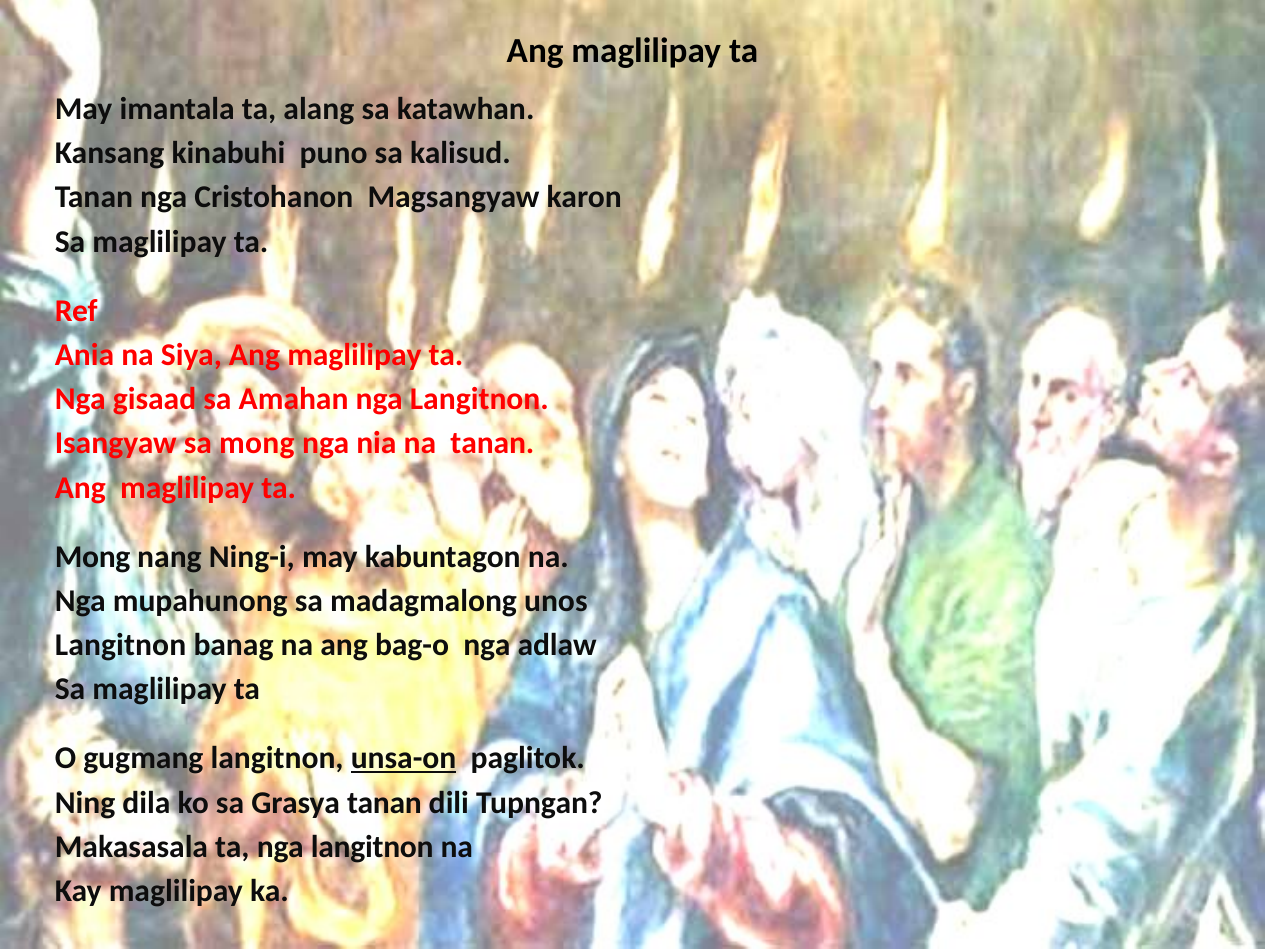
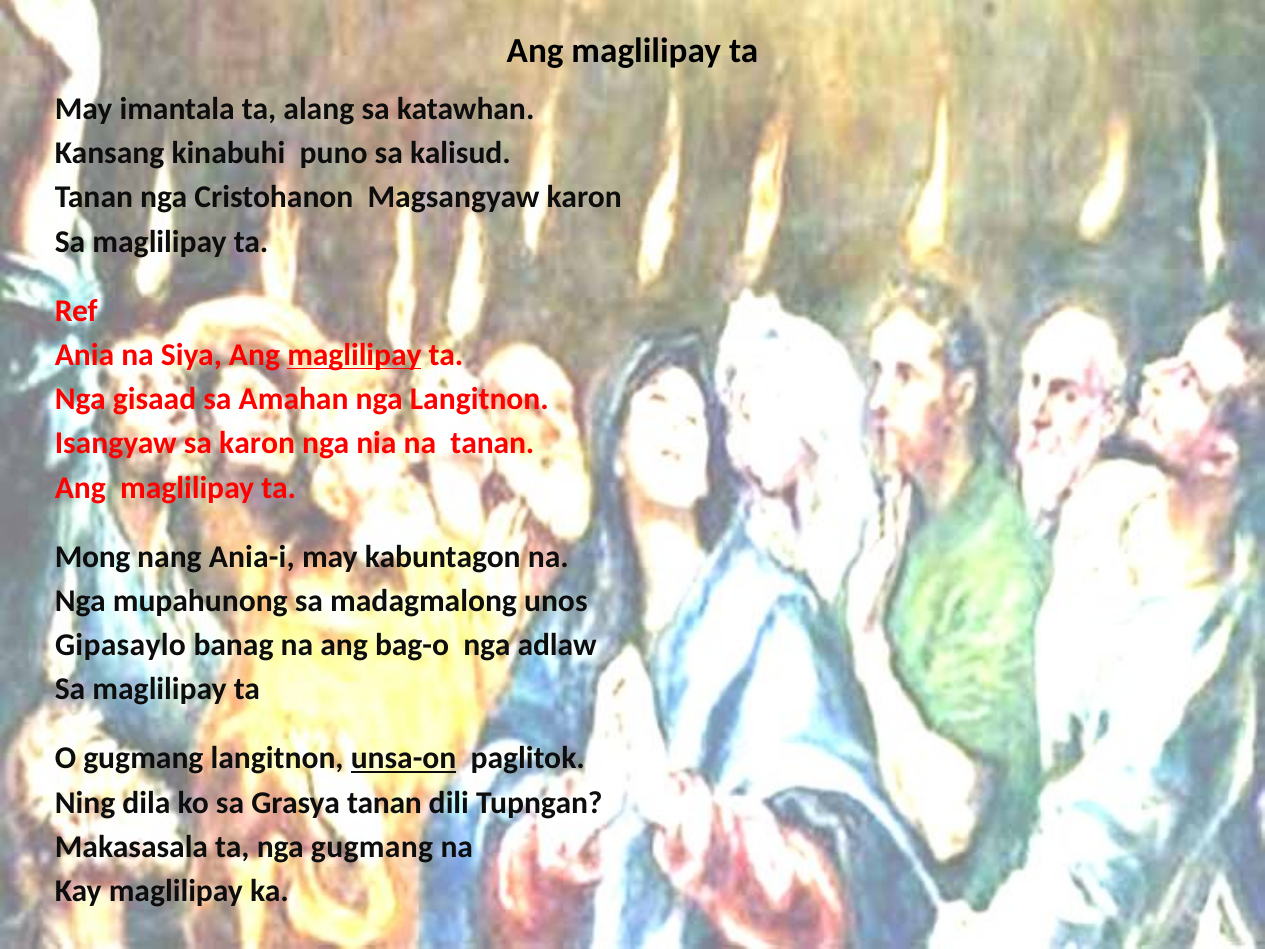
maglilipay underline: none -> present (354, 355)
sa mong: mong -> karon (257, 443)
Ning-i: Ning-i -> Ania-i (252, 557)
Langitnon: Langitnon -> Gipasaylo (120, 645)
ta nga langitnon: langitnon -> gugmang (372, 847)
